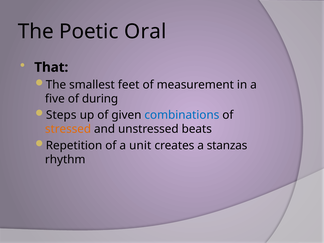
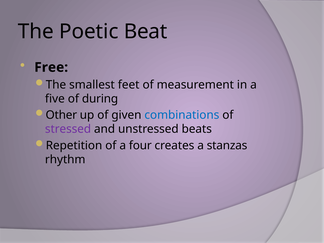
Oral: Oral -> Beat (146, 31)
That: That -> Free (51, 67)
Steps: Steps -> Other (61, 115)
stressed colour: orange -> purple (68, 129)
unit: unit -> four (140, 145)
